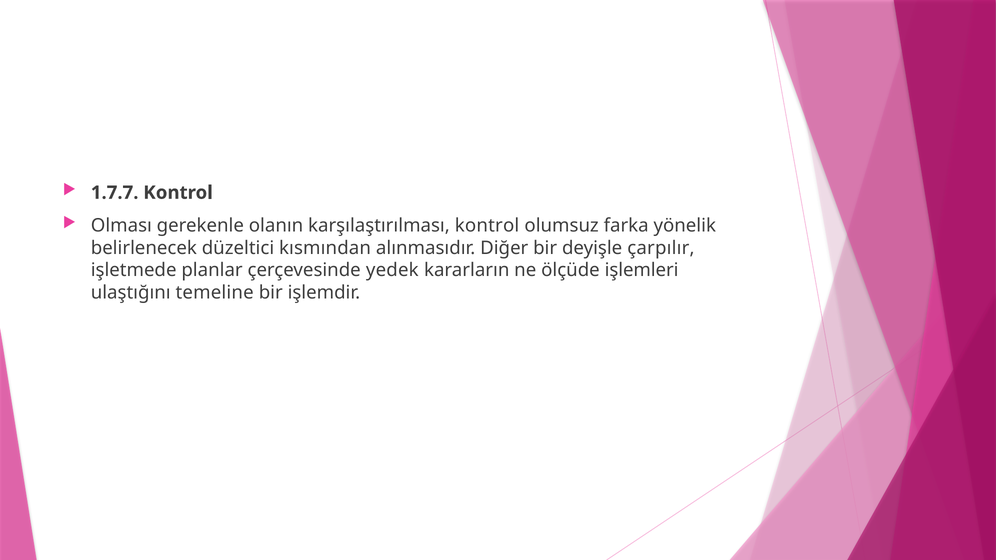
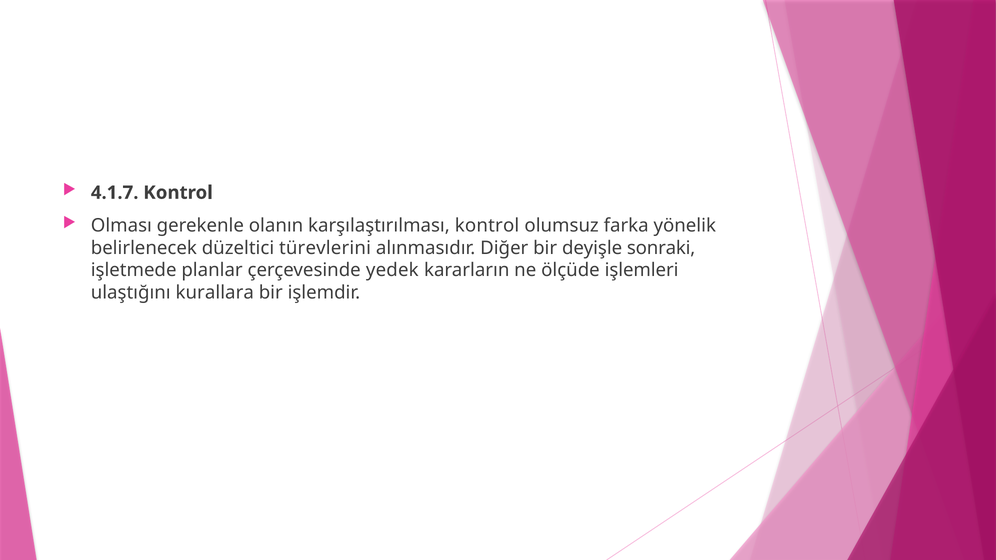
1.7.7: 1.7.7 -> 4.1.7 (115, 193)
kısmından: kısmından -> türevlerini (325, 248)
çarpılır: çarpılır -> sonraki (661, 248)
temeline: temeline -> kurallara (215, 293)
